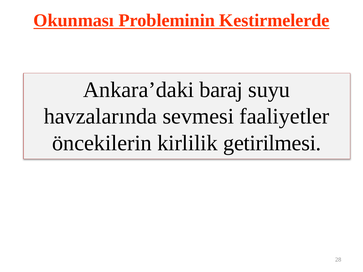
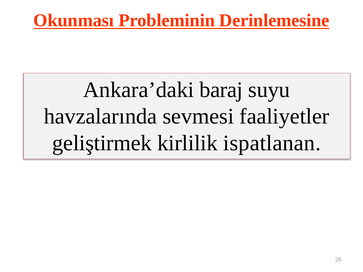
Kestirmelerde: Kestirmelerde -> Derinlemesine (274, 20)
öncekilerin: öncekilerin -> geliştirmek (102, 143)
getirilmesi: getirilmesi -> ispatlanan (272, 143)
